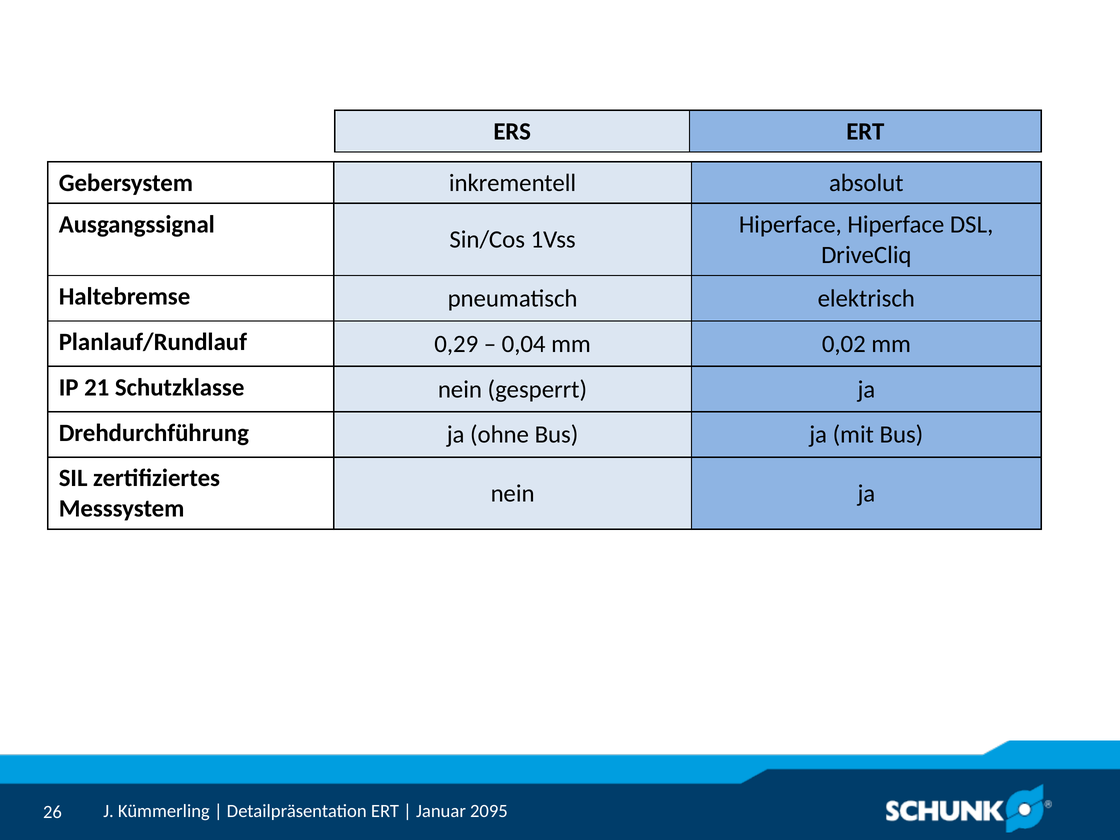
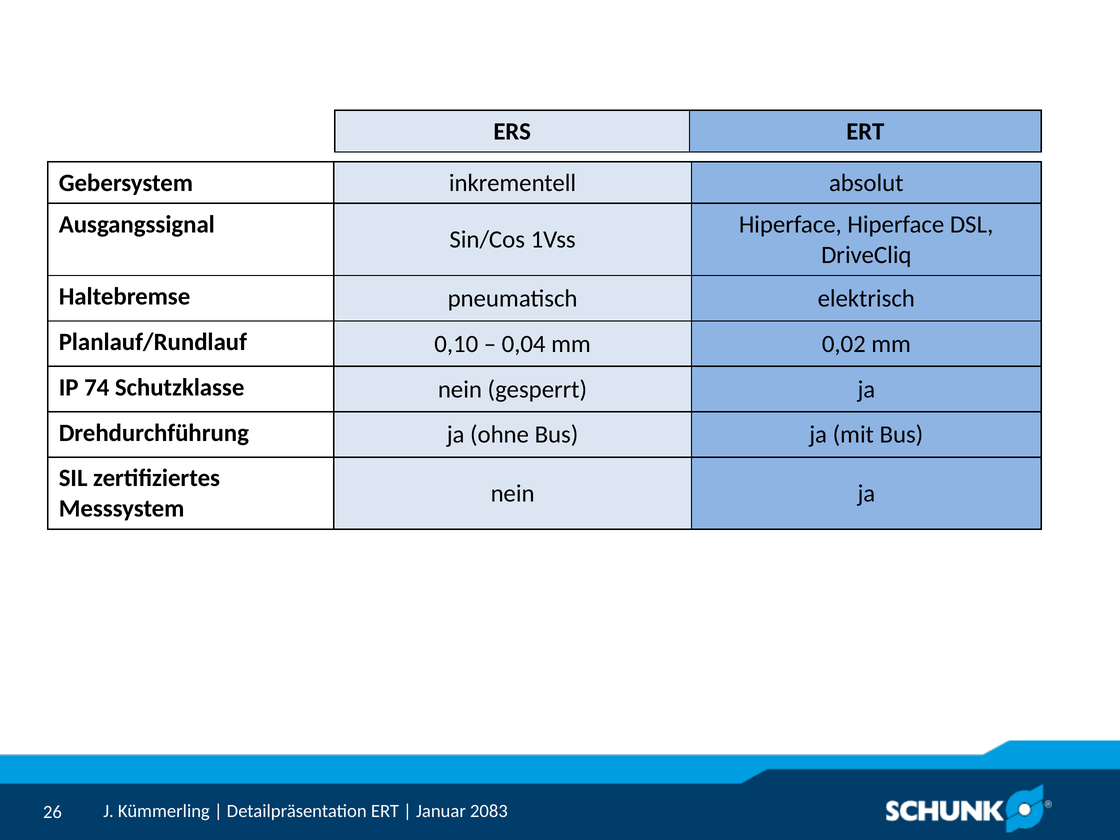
0,29: 0,29 -> 0,10 (456, 344)
21: 21 -> 74 (97, 387)
2095: 2095 -> 2083 (489, 811)
